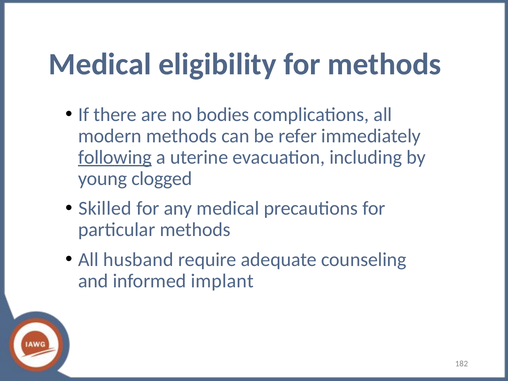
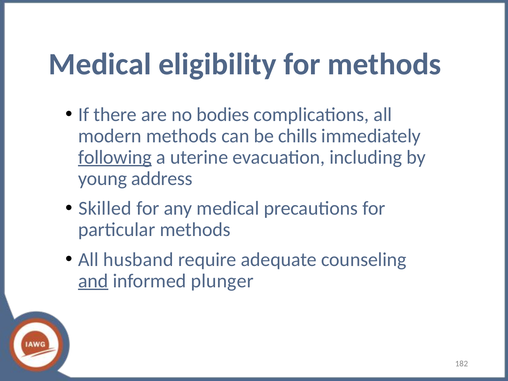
refer: refer -> chills (298, 136)
clogged: clogged -> address (162, 179)
and underline: none -> present (93, 281)
implant: implant -> plunger (222, 281)
